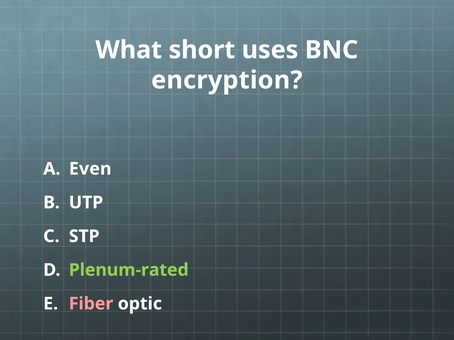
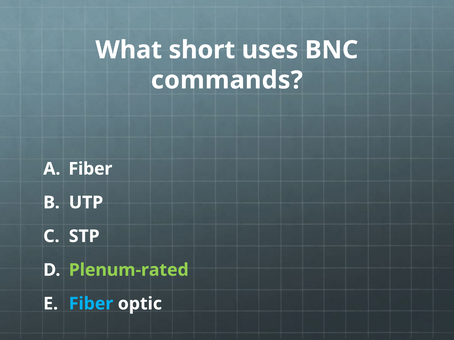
encryption: encryption -> commands (227, 80)
Even: Even -> Fiber (90, 169)
Fiber colour: pink -> light blue (91, 304)
